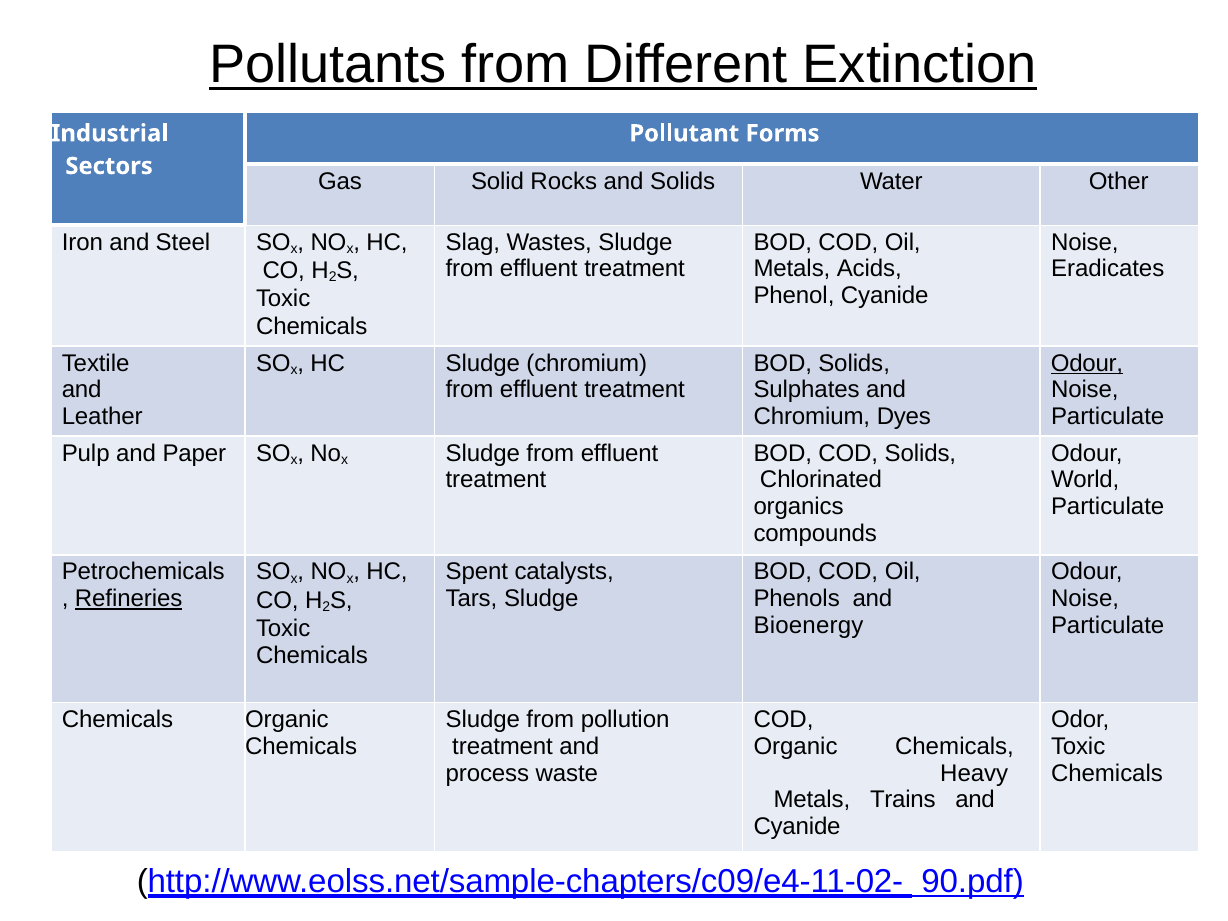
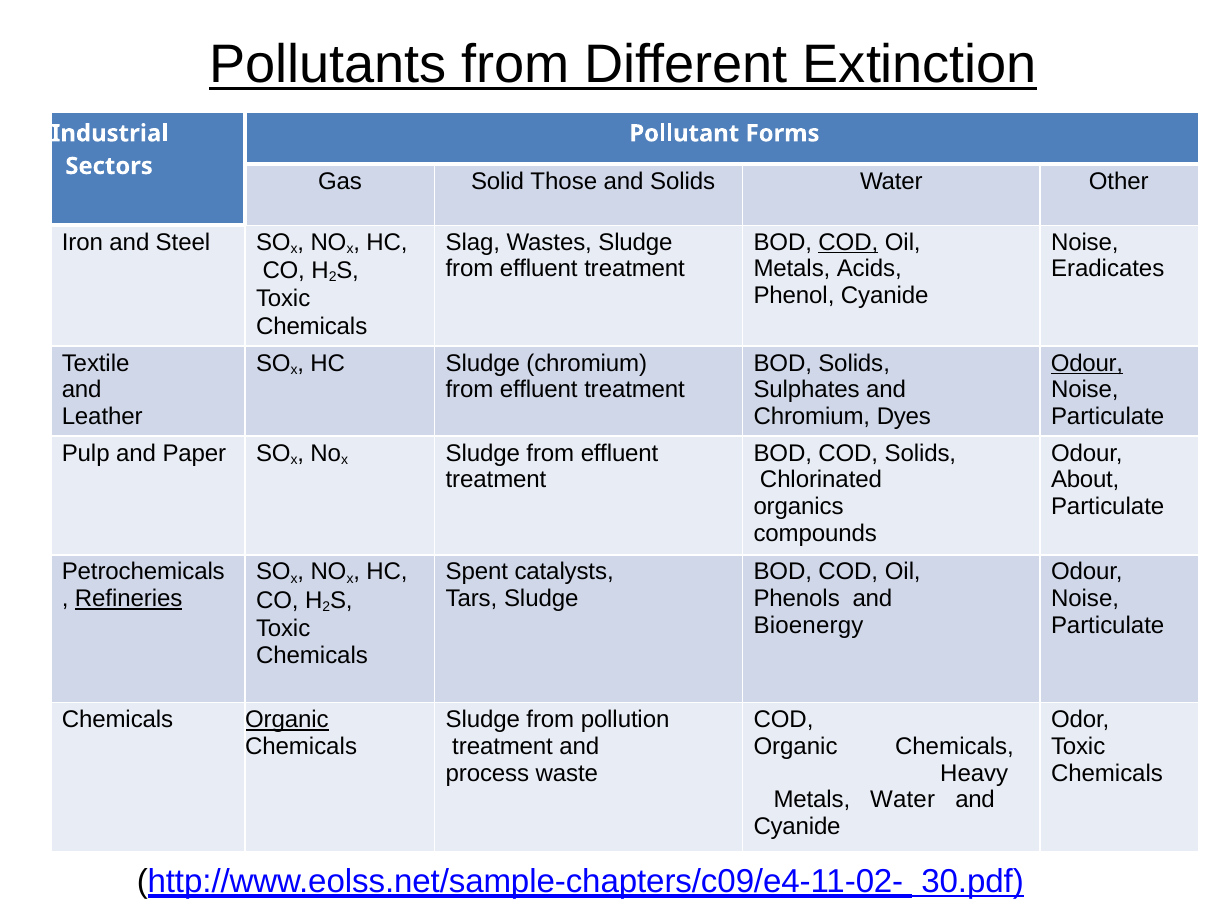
Rocks: Rocks -> Those (564, 181)
COD underline: none -> present (848, 242)
World: World -> About (1085, 480)
Organic underline: none -> present (287, 720)
Metals Trains: Trains -> Water (903, 800)
90.pdf: 90.pdf -> 30.pdf (973, 881)
